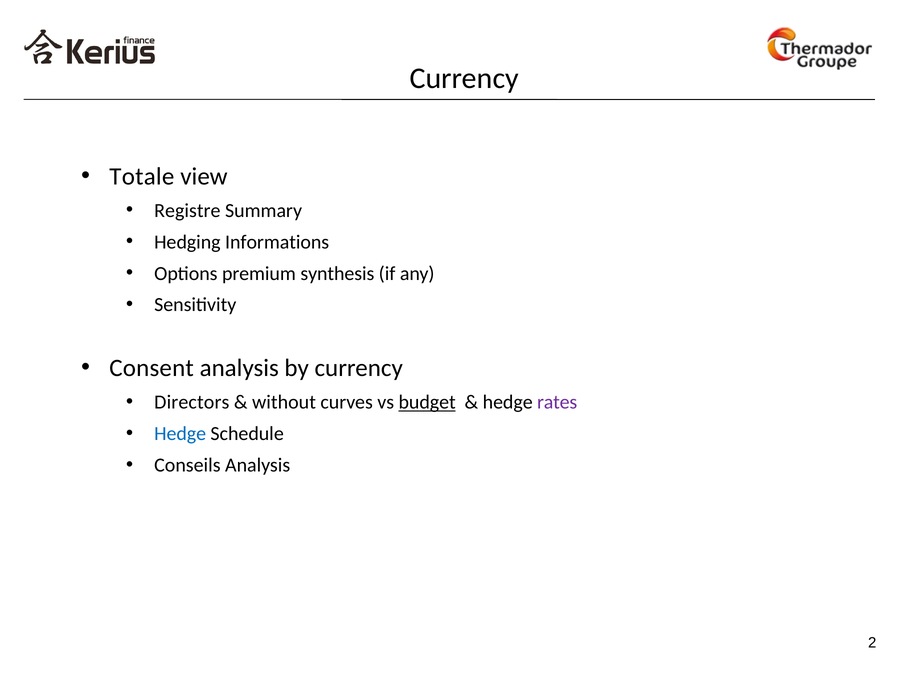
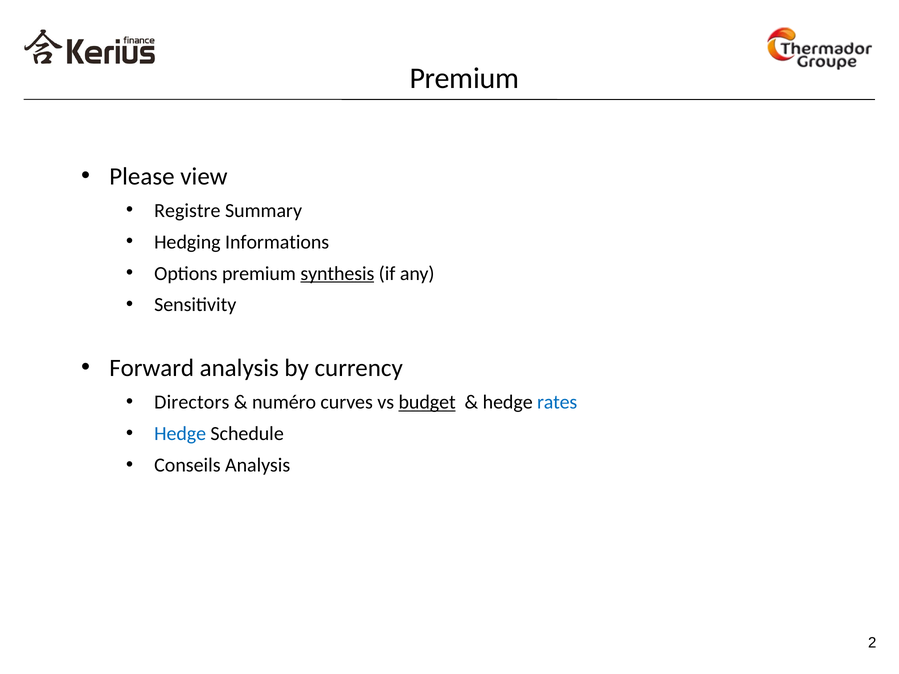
Currency: Currency -> Premium (464, 78)
Totale: Totale -> Please (142, 176)
synthesis underline: none -> present (337, 274)
Consent: Consent -> Forward (152, 368)
without: without -> numéro (284, 402)
rates colour: purple -> blue (557, 402)
